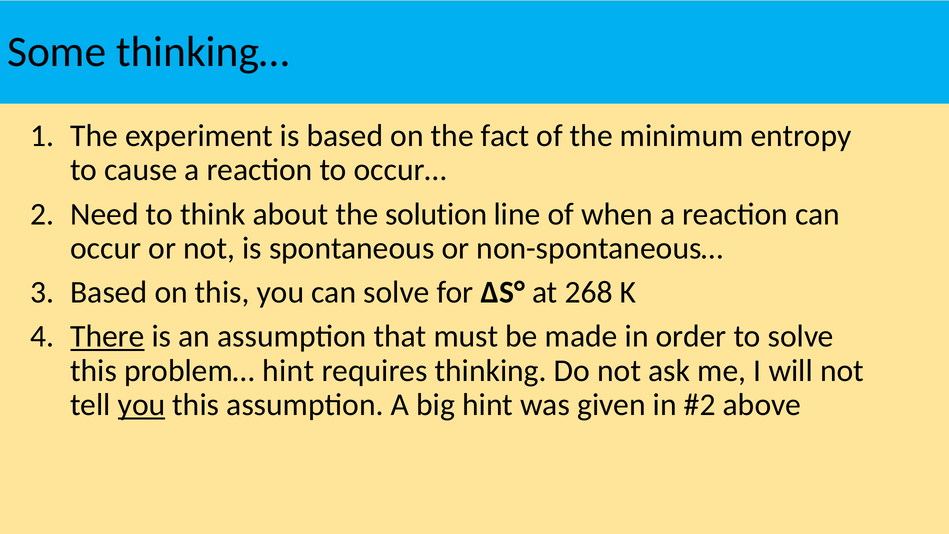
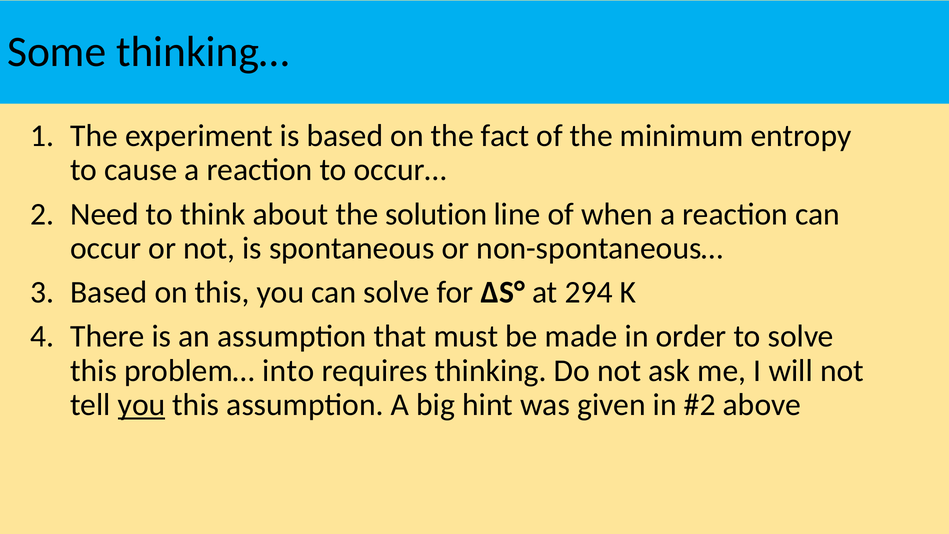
268: 268 -> 294 (589, 292)
There underline: present -> none (107, 336)
problem… hint: hint -> into (288, 371)
